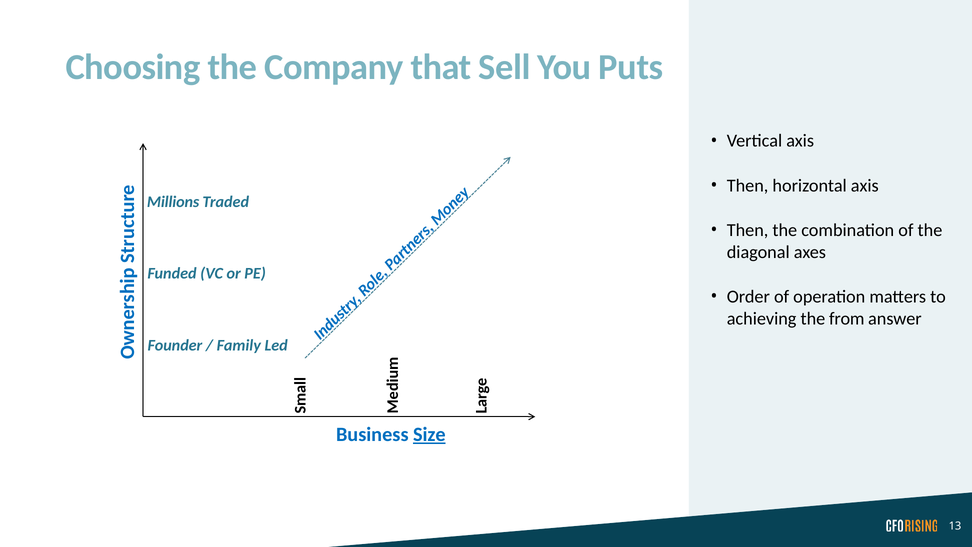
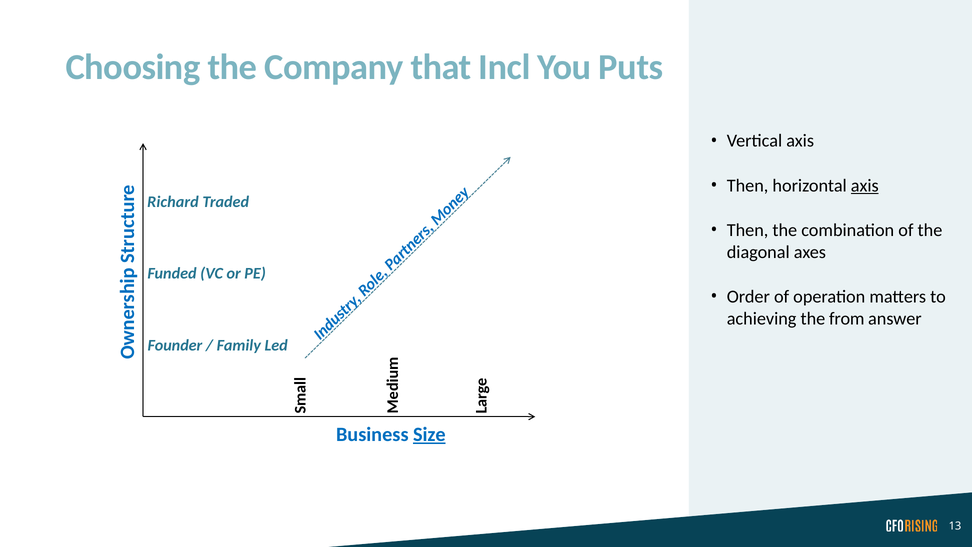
Sell: Sell -> Incl (505, 67)
axis underline: none -> present (865, 185)
Millions: Millions -> Richard (173, 202)
